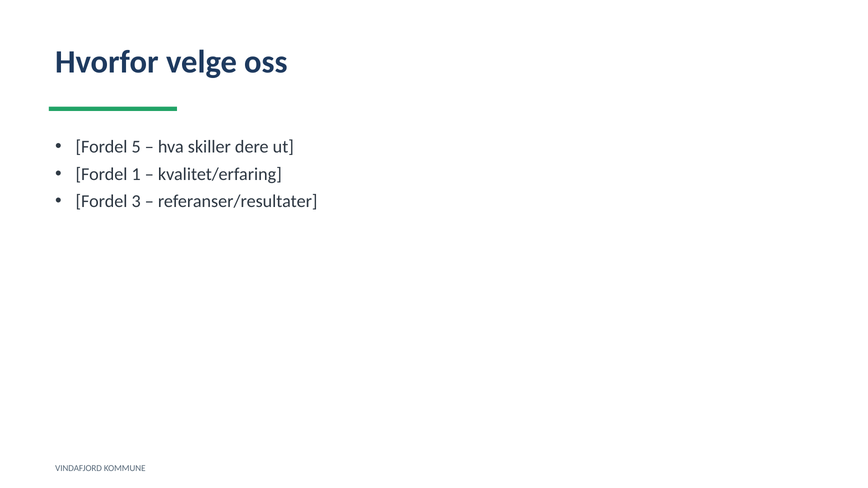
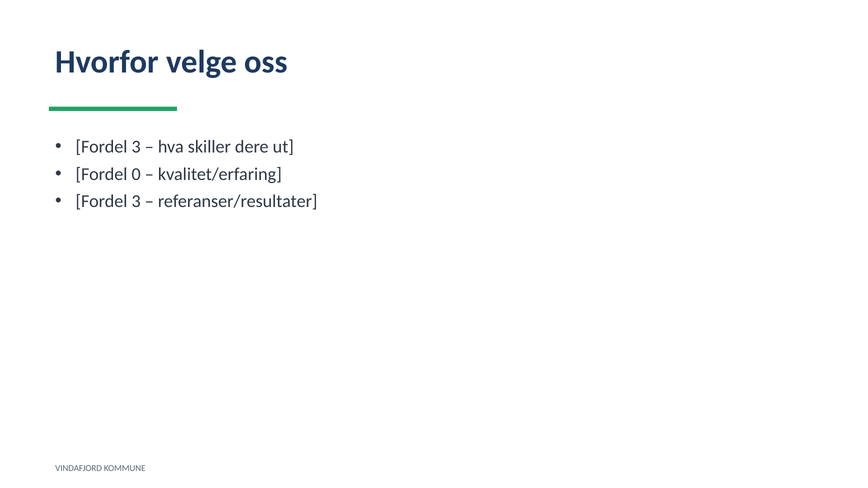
5: 5 -> 3 (136, 147)
1: 1 -> 0 (136, 174)
